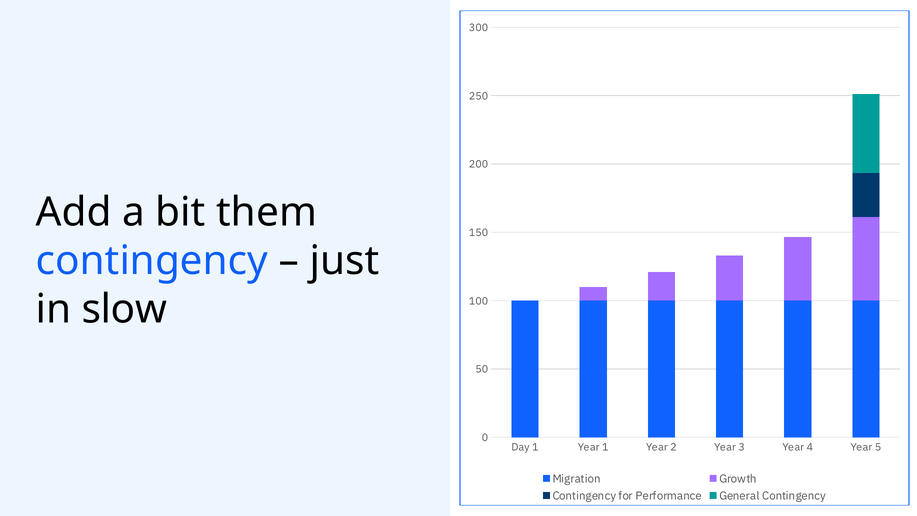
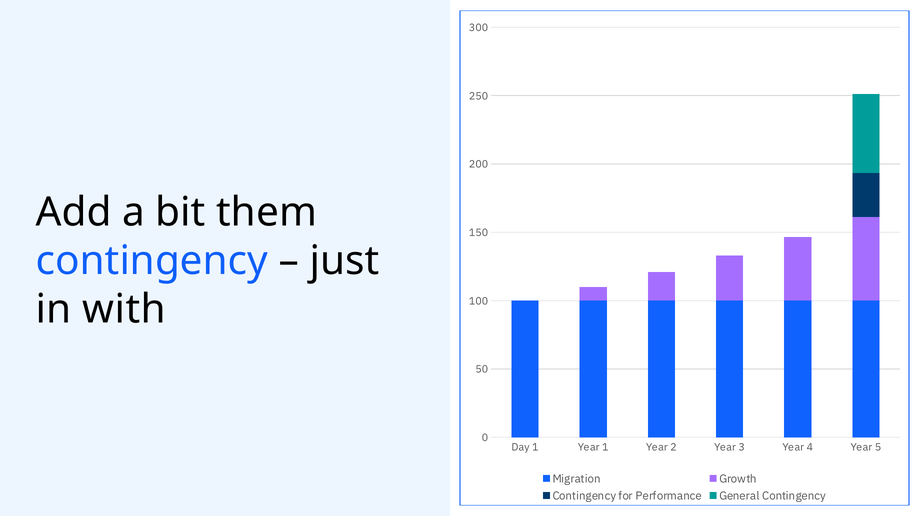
slow: slow -> with (124, 309)
